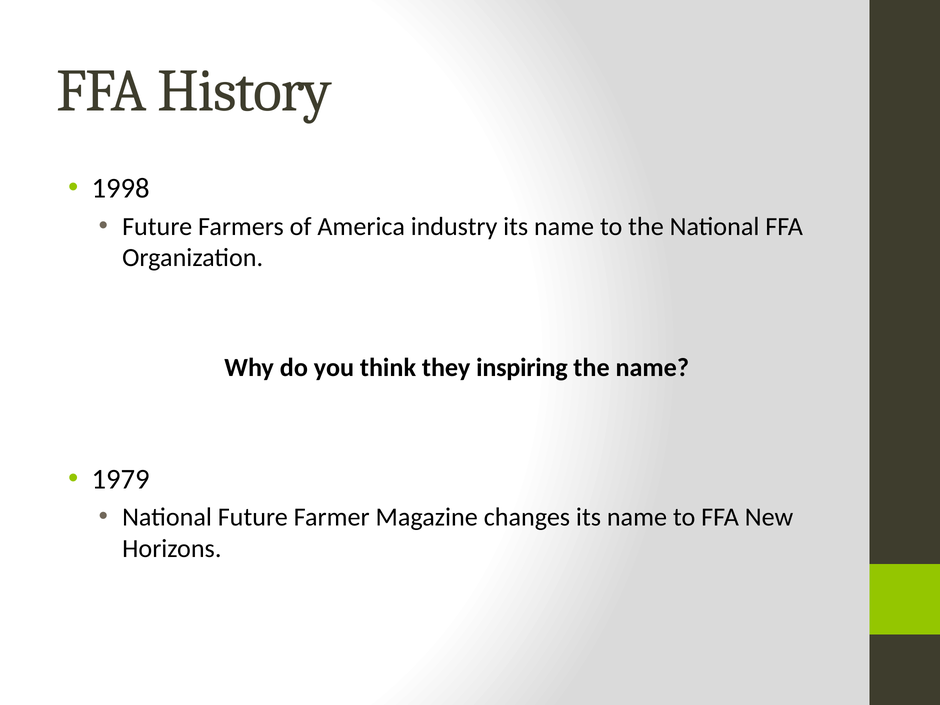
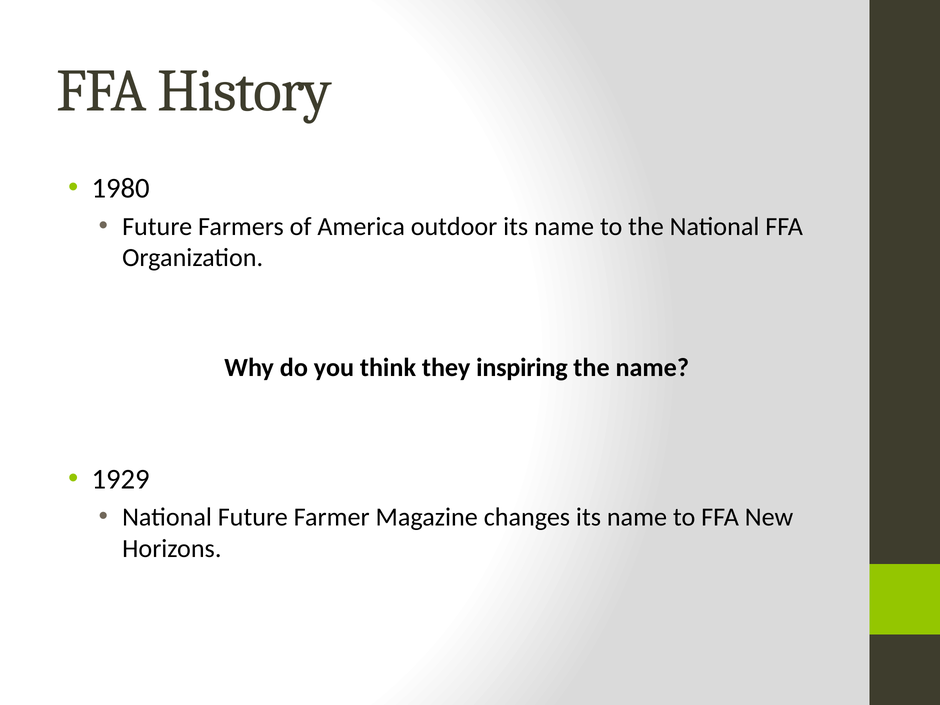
1998: 1998 -> 1980 (121, 188)
industry: industry -> outdoor (454, 226)
1979: 1979 -> 1929 (121, 479)
